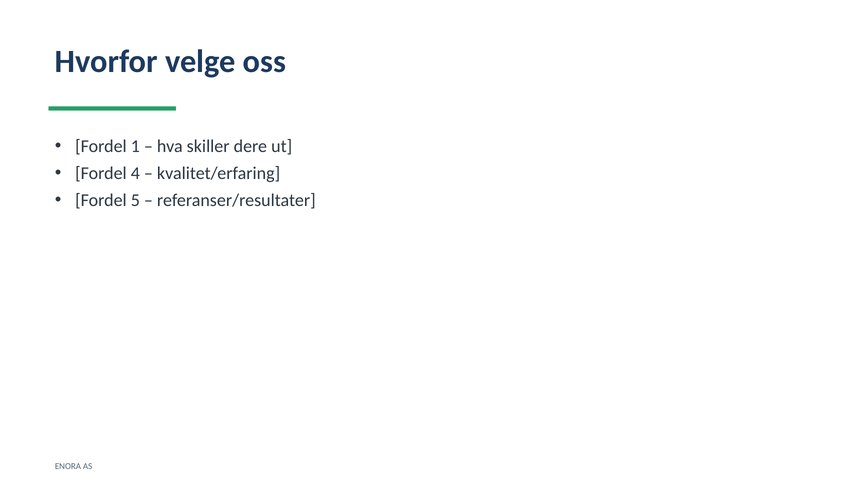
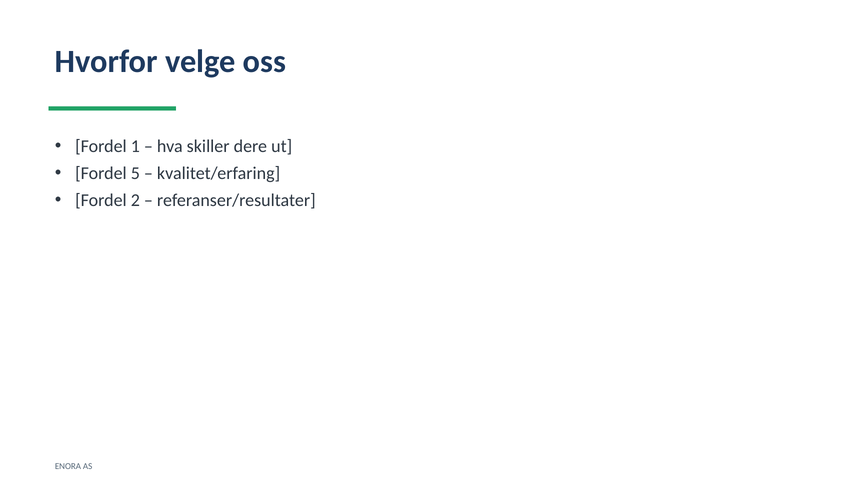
4: 4 -> 5 (135, 173)
5: 5 -> 2 (135, 200)
